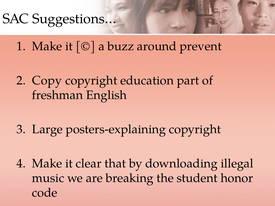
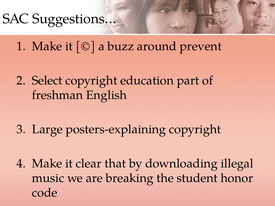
Copy: Copy -> Select (47, 80)
